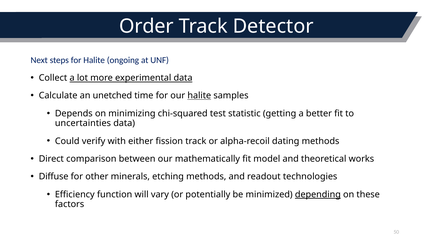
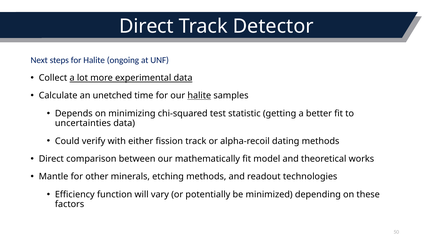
Order: Order -> Direct (147, 26)
Diffuse: Diffuse -> Mantle (54, 177)
depending underline: present -> none (318, 194)
